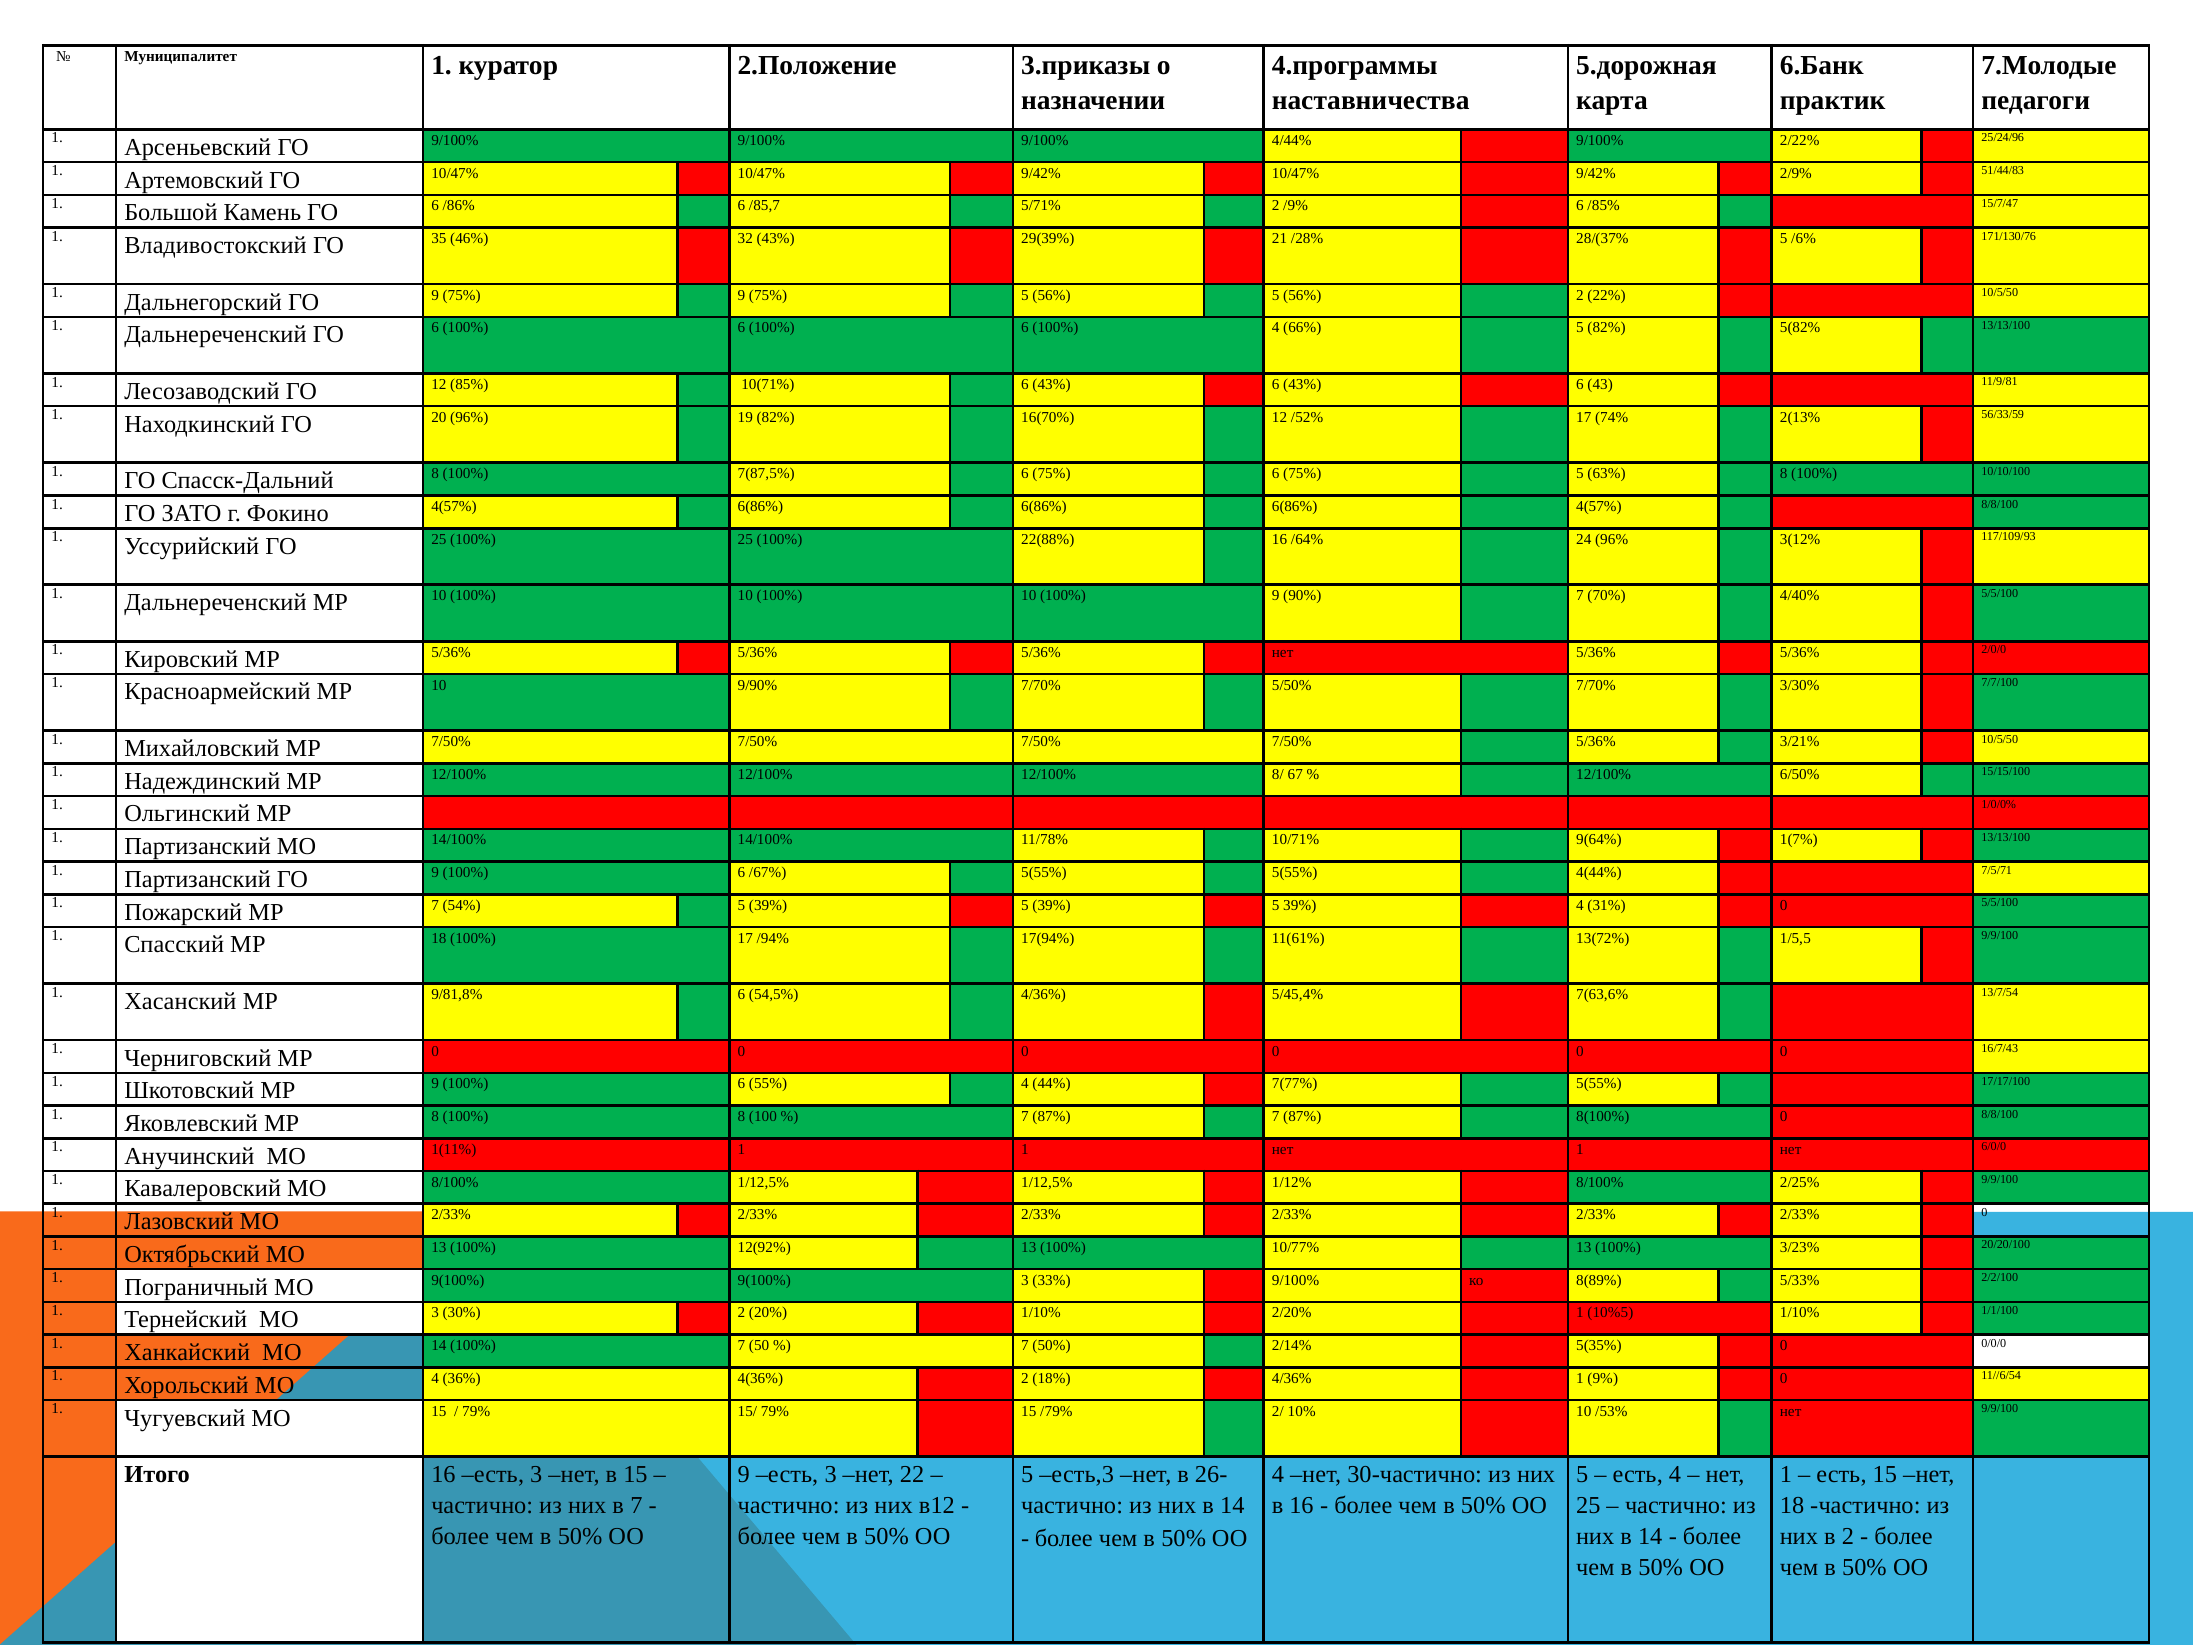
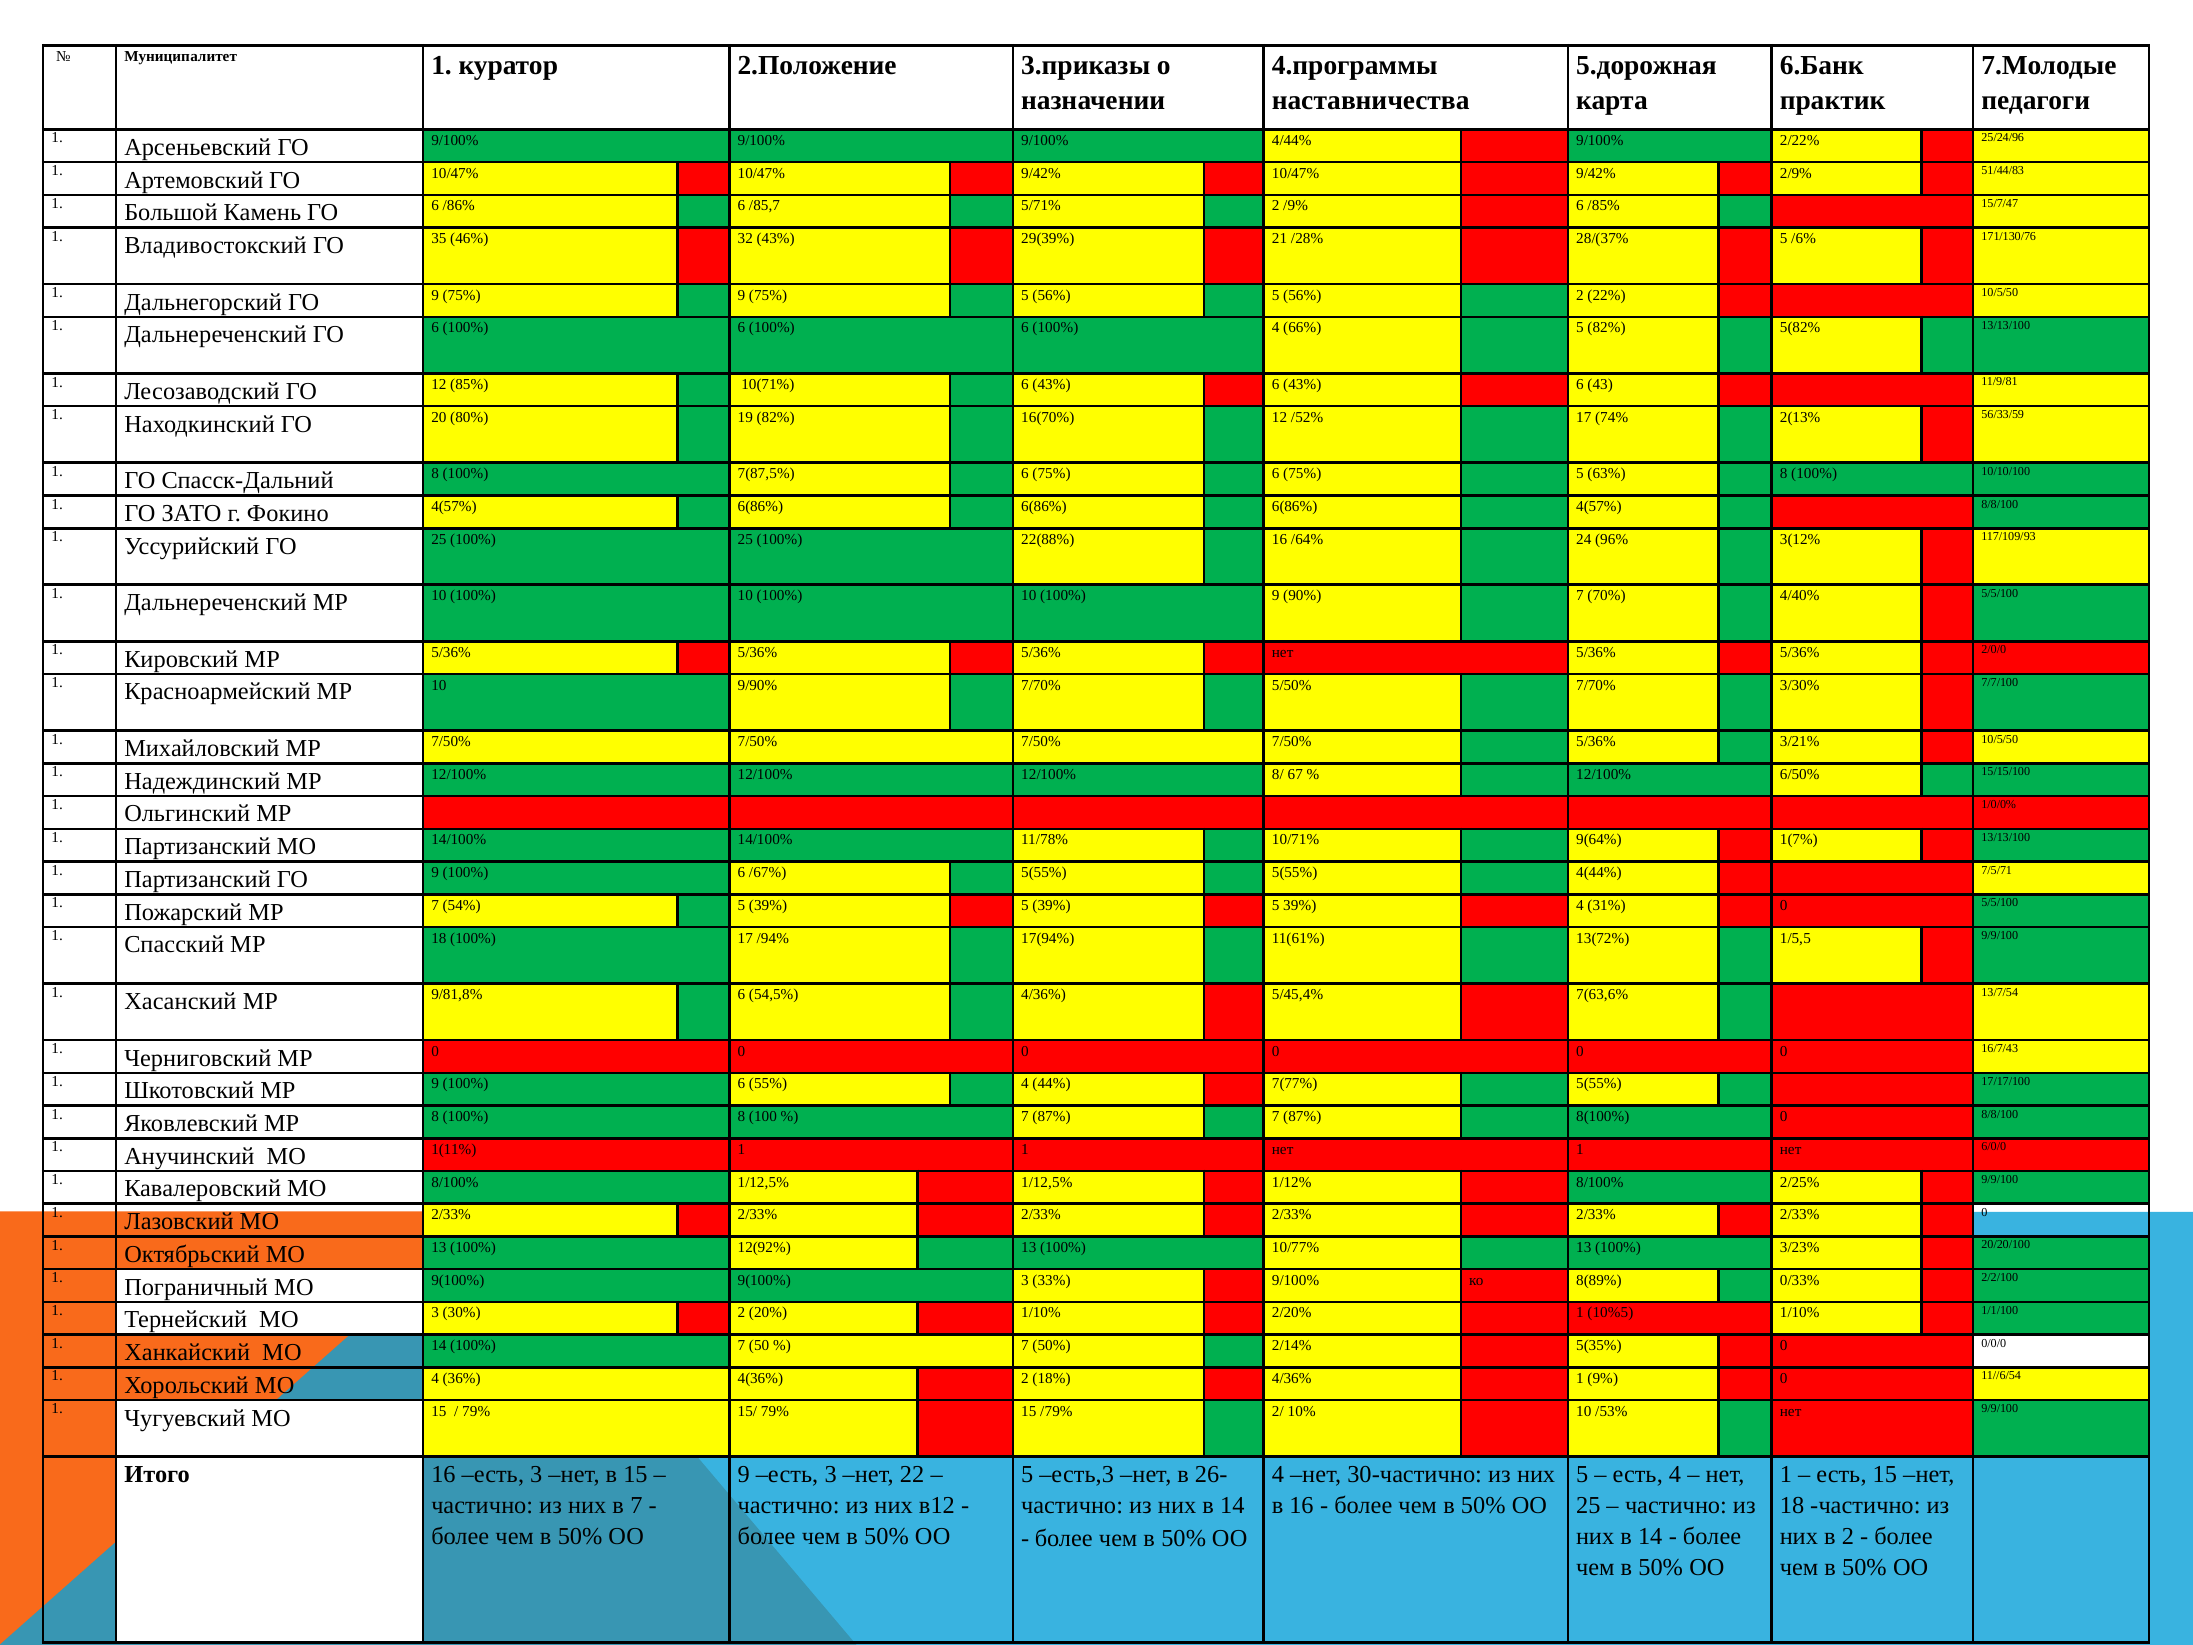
20 96%: 96% -> 80% (469, 417)
5/33%: 5/33% -> 0/33% (1800, 1280)
